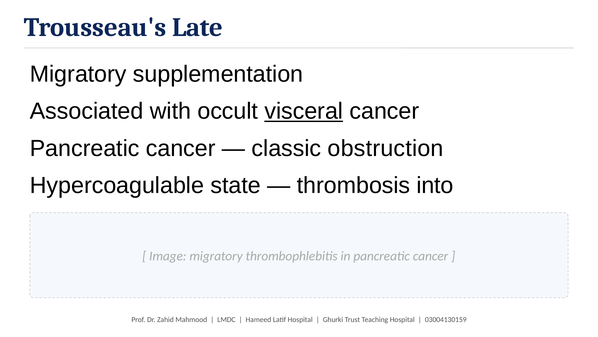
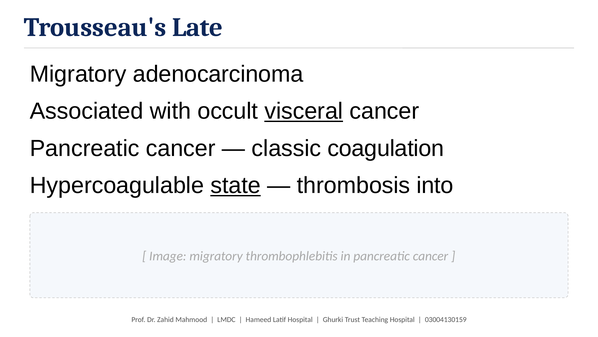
supplementation: supplementation -> adenocarcinoma (218, 74)
obstruction: obstruction -> coagulation (386, 148)
state underline: none -> present (236, 185)
